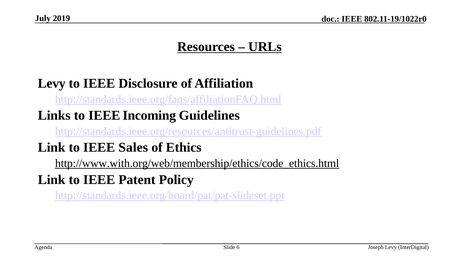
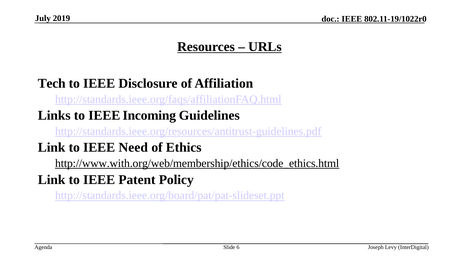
Levy: Levy -> Tech (52, 83)
Sales: Sales -> Need (133, 148)
